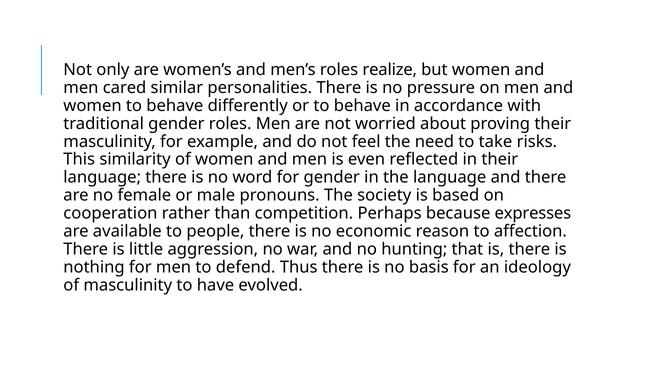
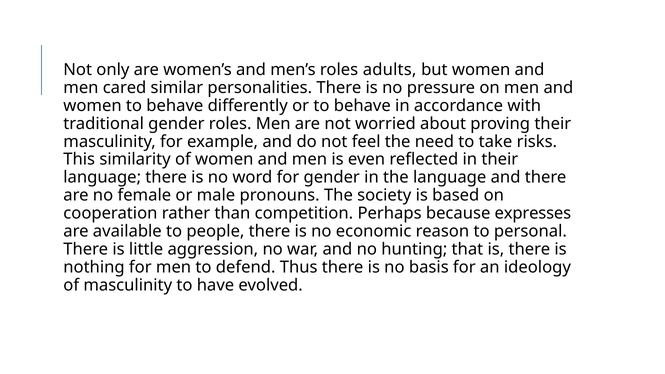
realize: realize -> adults (390, 70)
affection: affection -> personal (530, 231)
